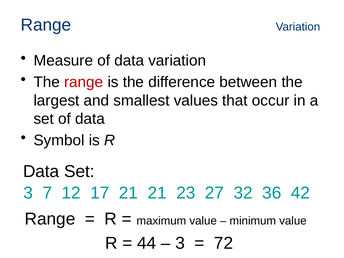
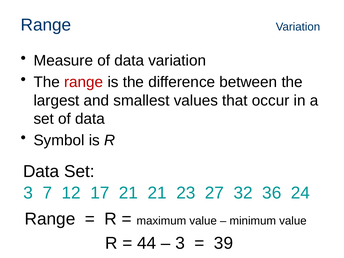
42: 42 -> 24 (300, 193)
72: 72 -> 39 (224, 243)
